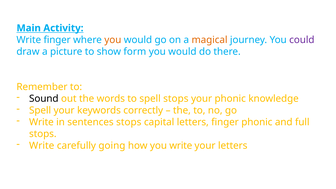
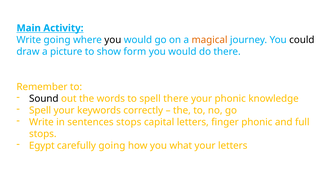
Write finger: finger -> going (57, 40)
you colour: orange -> black (113, 40)
could colour: purple -> black (302, 40)
spell stops: stops -> there (176, 99)
Write: Write -> Egypt (42, 146)
you write: write -> what (181, 146)
